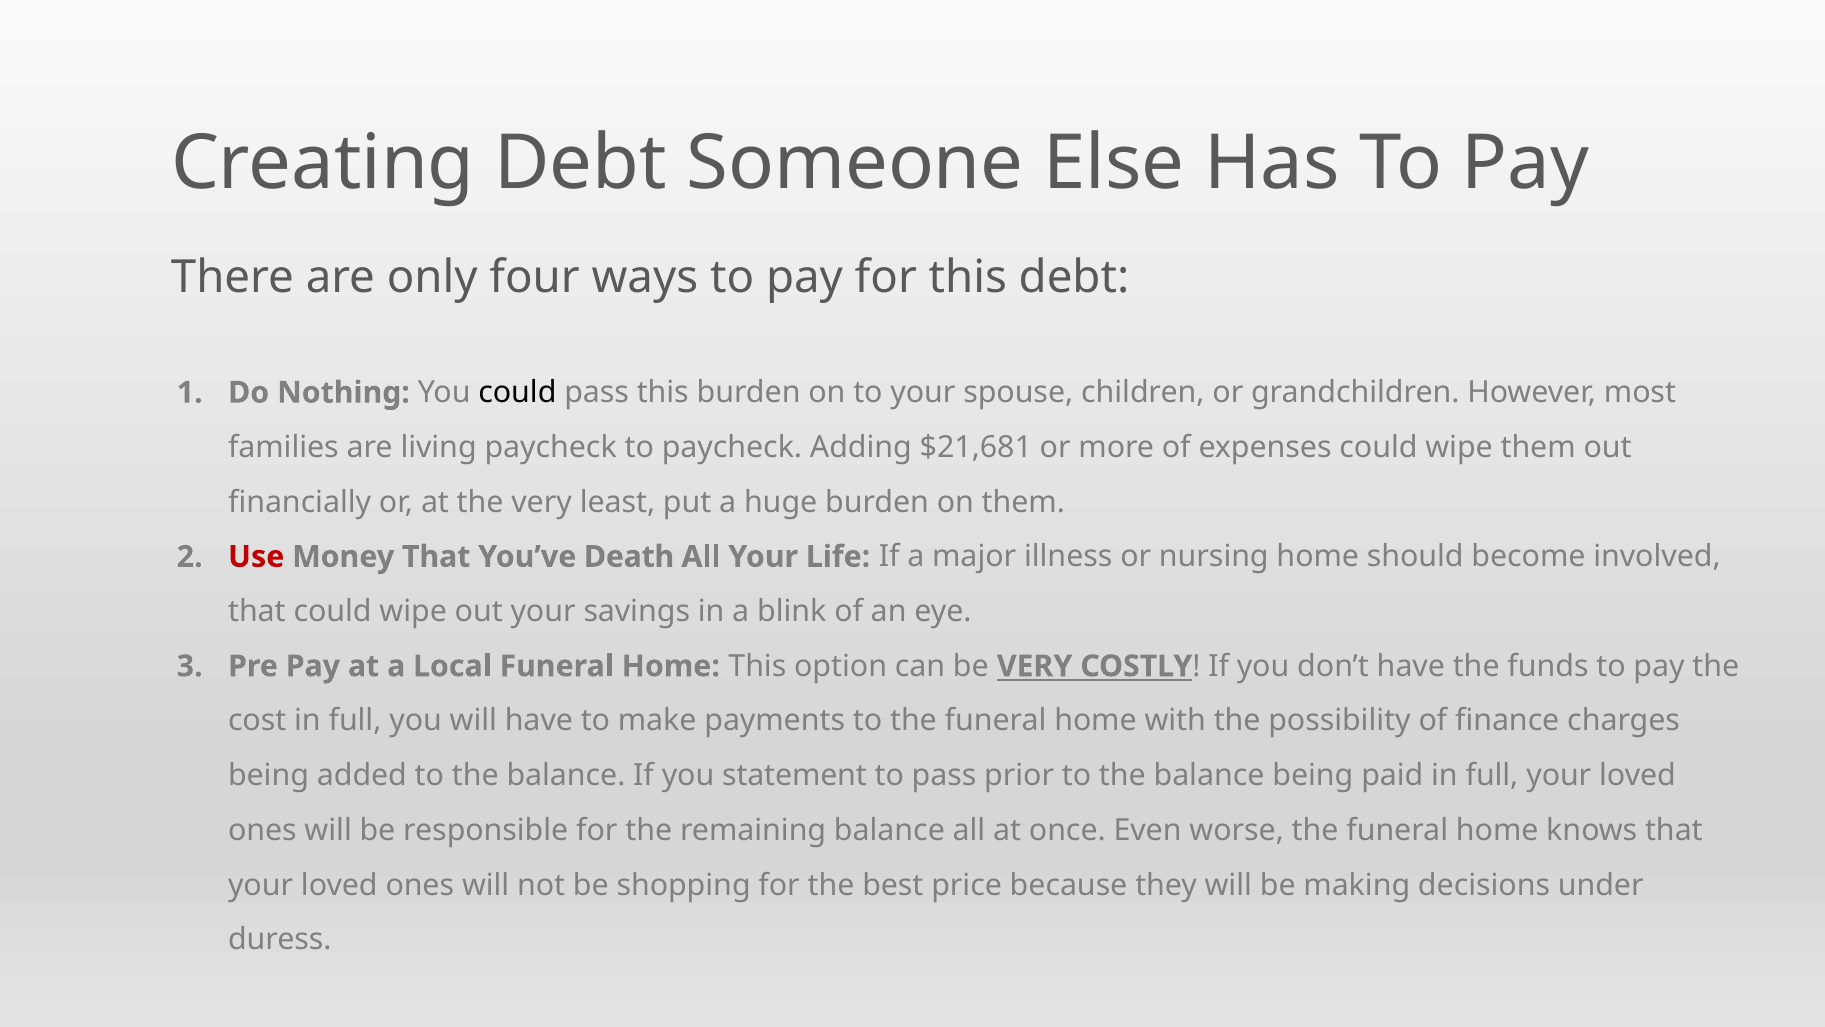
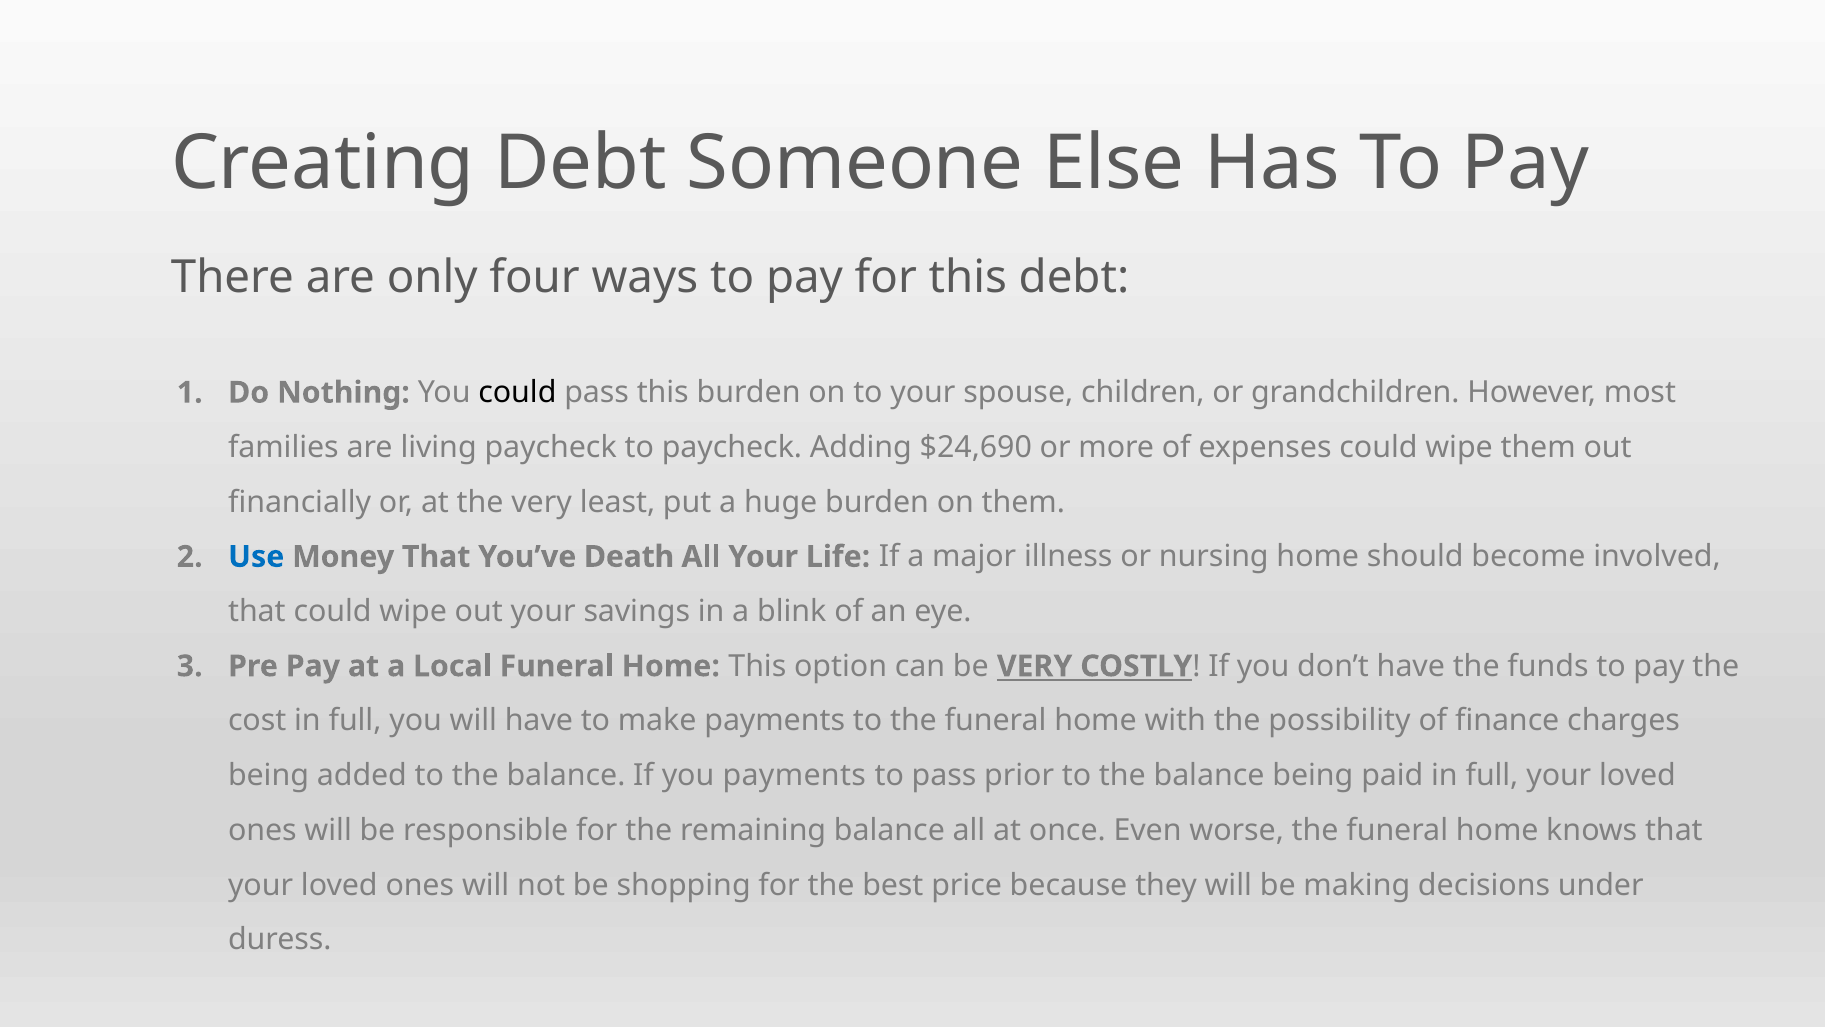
$21,681: $21,681 -> $24,690 (976, 447)
Use colour: red -> blue (256, 557)
you statement: statement -> payments (794, 775)
